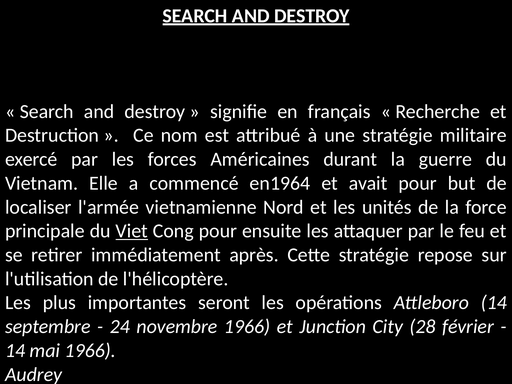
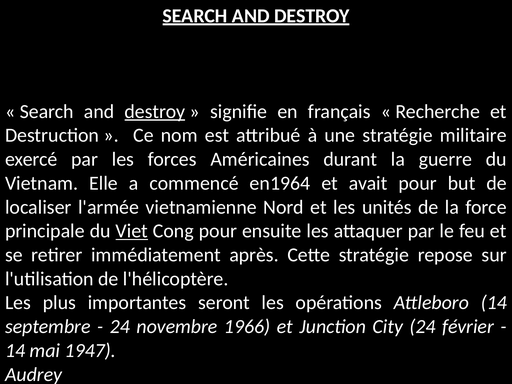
destroy underline: none -> present (155, 111)
City 28: 28 -> 24 (423, 327)
mai 1966: 1966 -> 1947 (90, 351)
